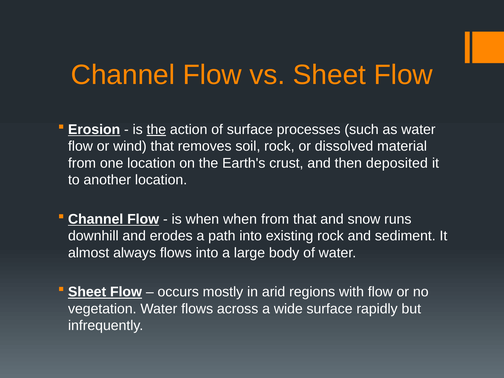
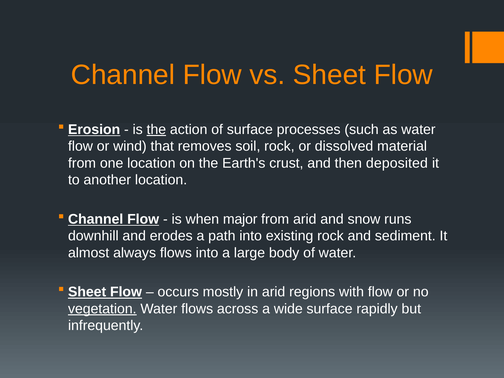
when when: when -> major (240, 219)
from that: that -> arid (305, 219)
vegetation underline: none -> present (102, 309)
